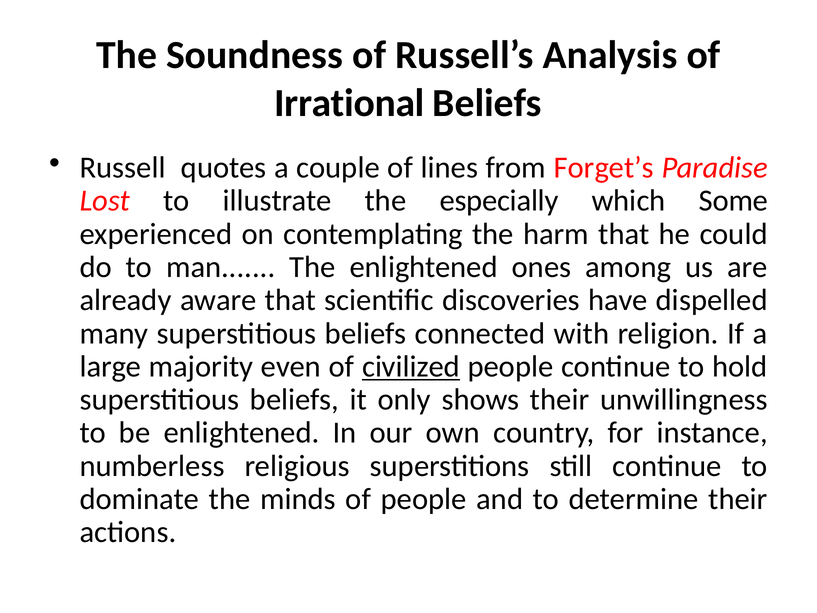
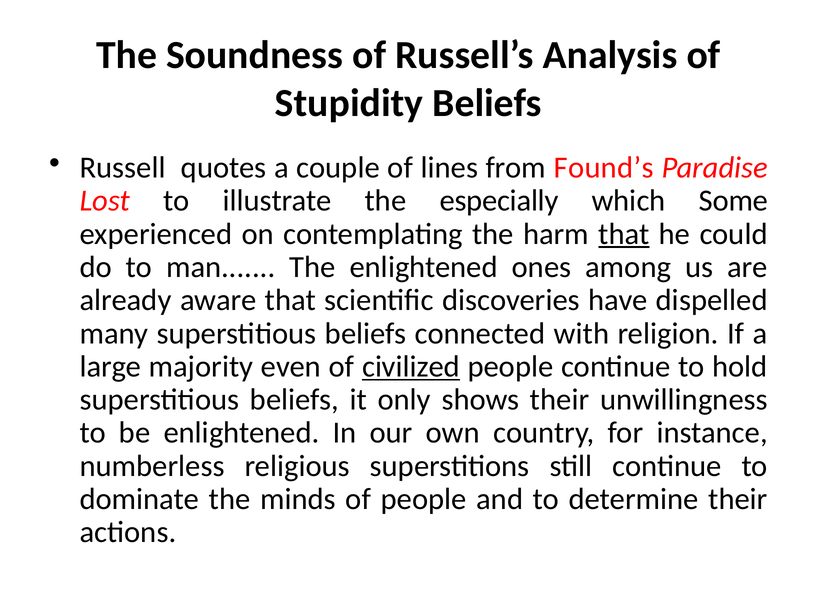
Irrational: Irrational -> Stupidity (349, 103)
Forget’s: Forget’s -> Found’s (604, 168)
that underline: none -> present (624, 234)
